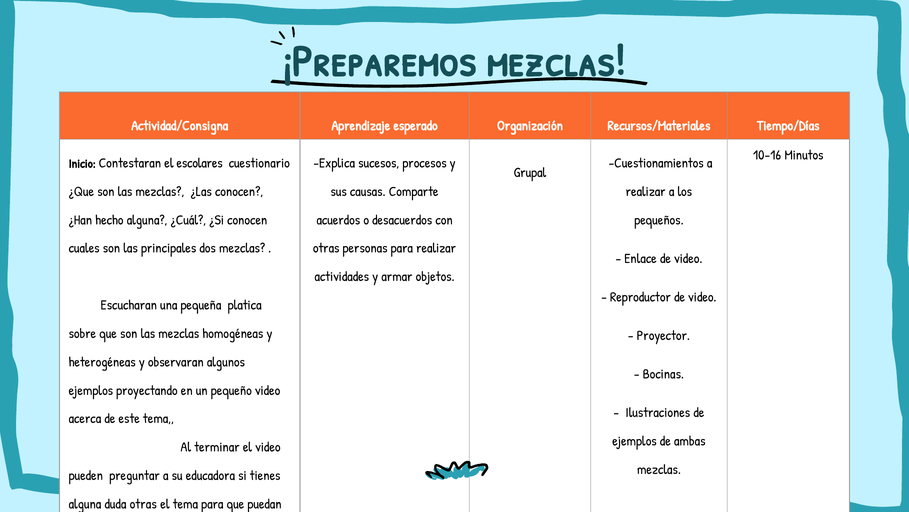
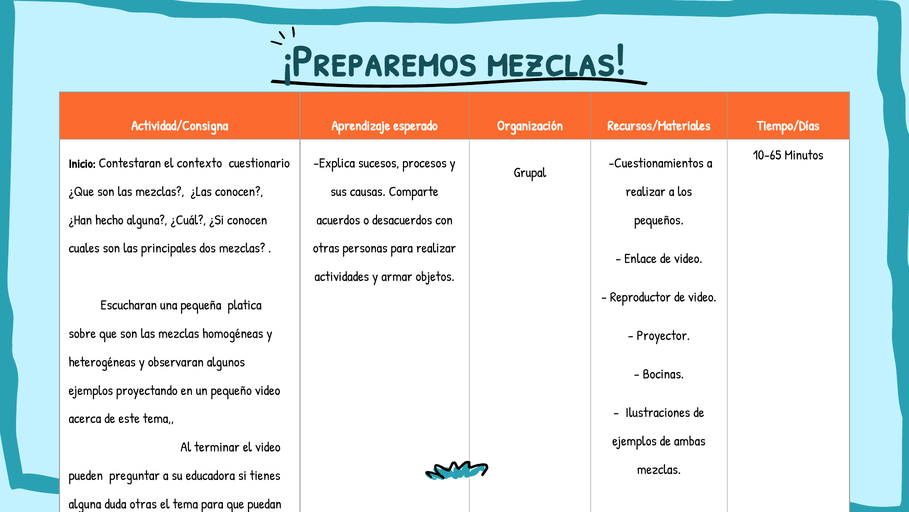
10-16: 10-16 -> 10-65 (767, 155)
escolares: escolares -> contexto (199, 163)
